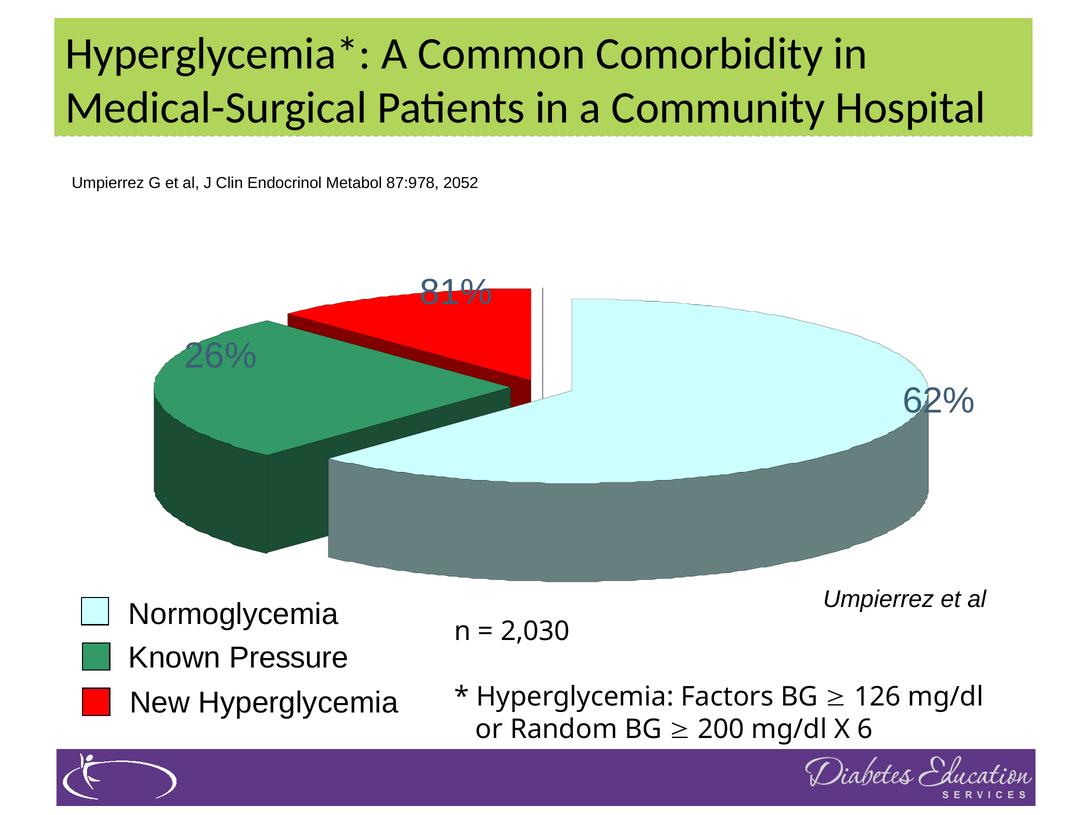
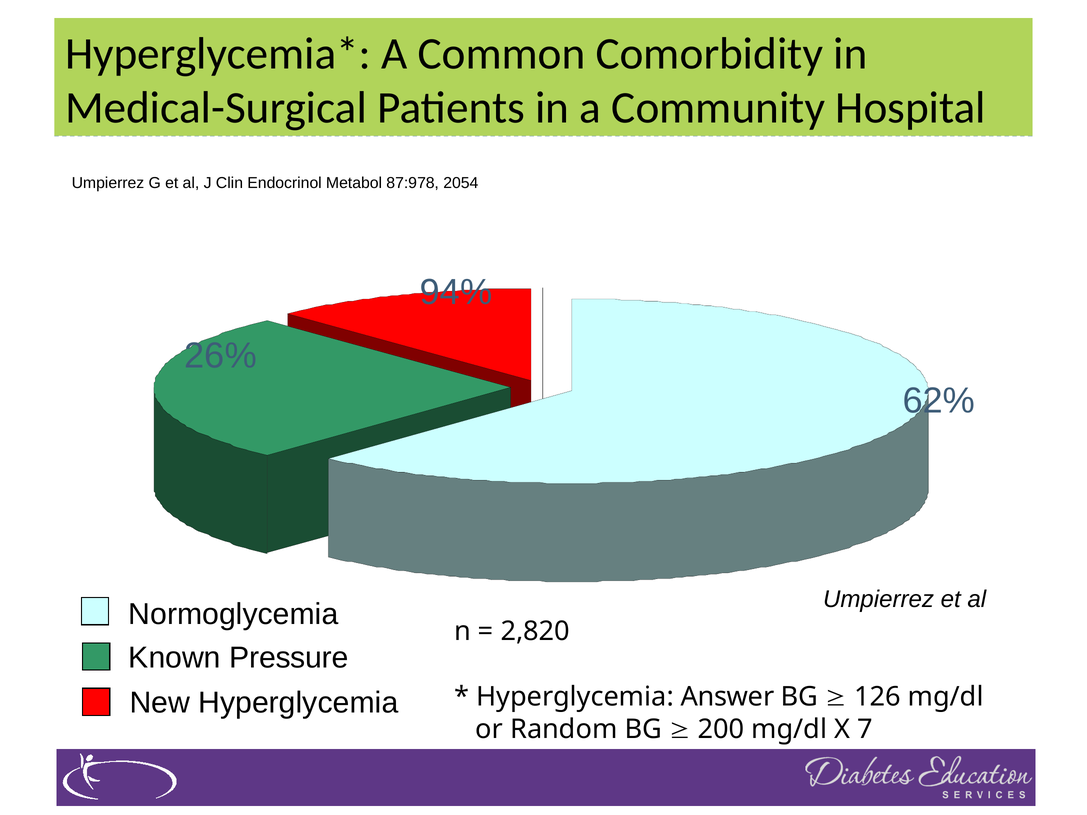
2052: 2052 -> 2054 (461, 183)
81%: 81% -> 94% (456, 292)
2,030: 2,030 -> 2,820 (535, 632)
Factors: Factors -> Answer (727, 697)
6: 6 -> 7 (865, 729)
